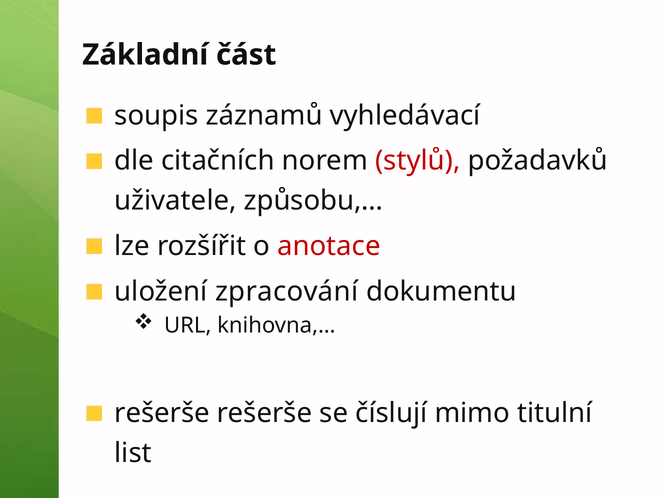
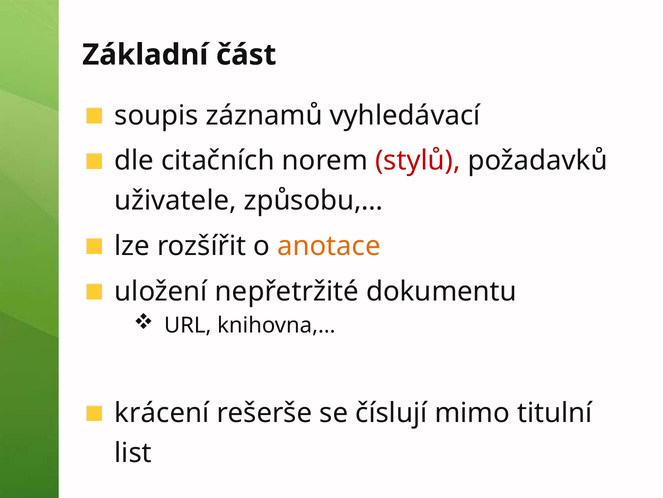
anotace colour: red -> orange (329, 246)
zpracování: zpracování -> nepřetržité (287, 291)
rešerše: rešerše -> krácení (162, 413)
